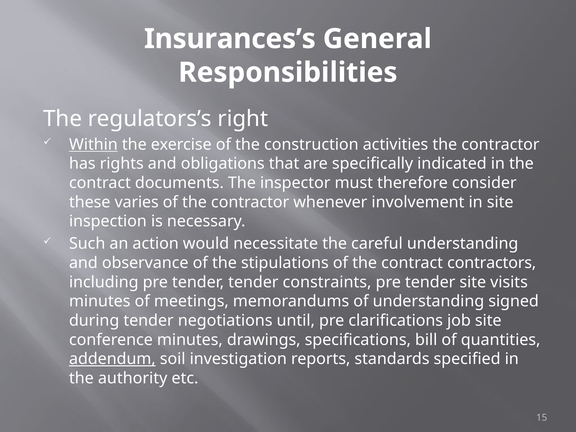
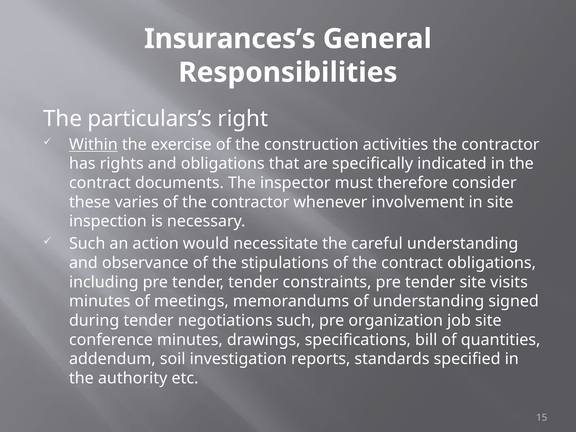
regulators’s: regulators’s -> particulars’s (150, 119)
contract contractors: contractors -> obligations (492, 263)
negotiations until: until -> such (296, 321)
clarifications: clarifications -> organization (396, 321)
addendum underline: present -> none (112, 359)
